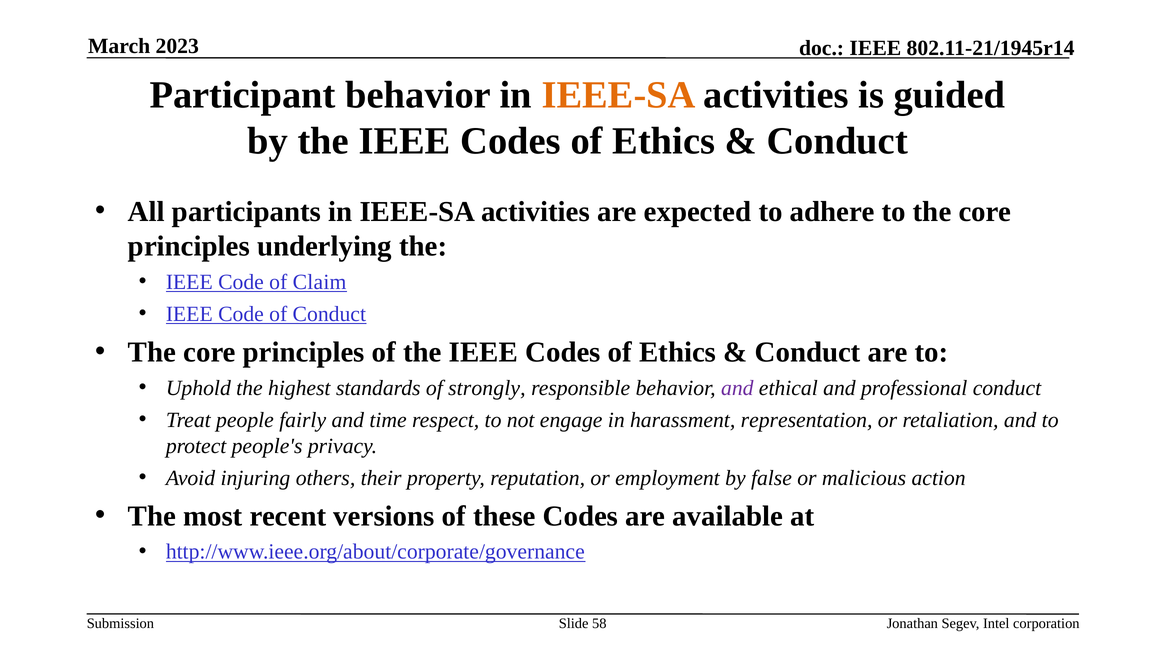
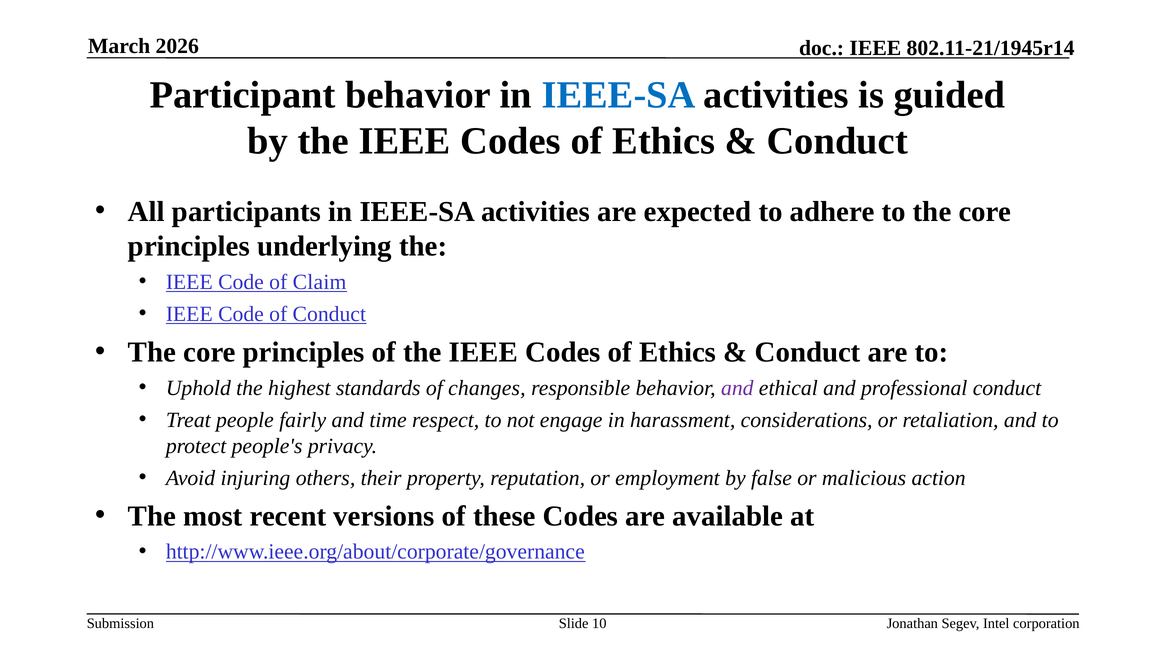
2023: 2023 -> 2026 (177, 46)
IEEE-SA colour: orange -> blue (619, 95)
strongly: strongly -> changes (487, 388)
representation: representation -> considerations (807, 420)
58: 58 -> 10 (599, 624)
